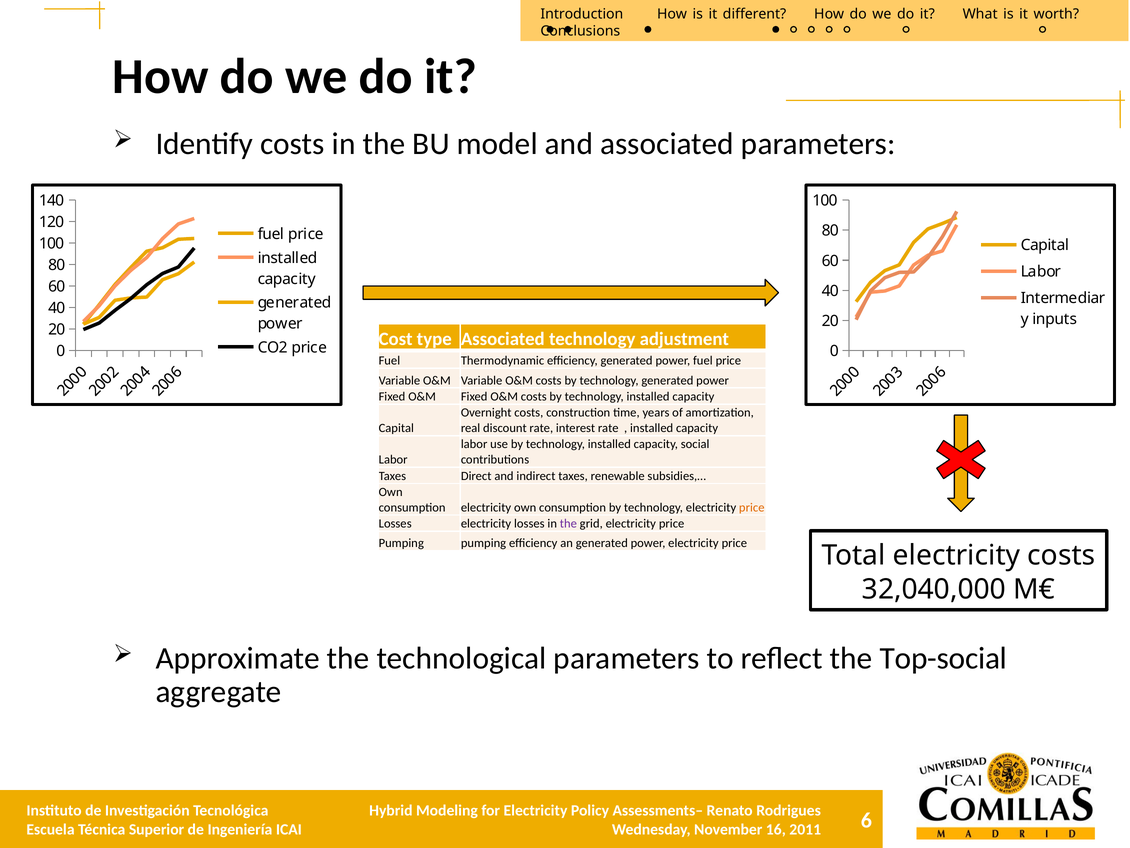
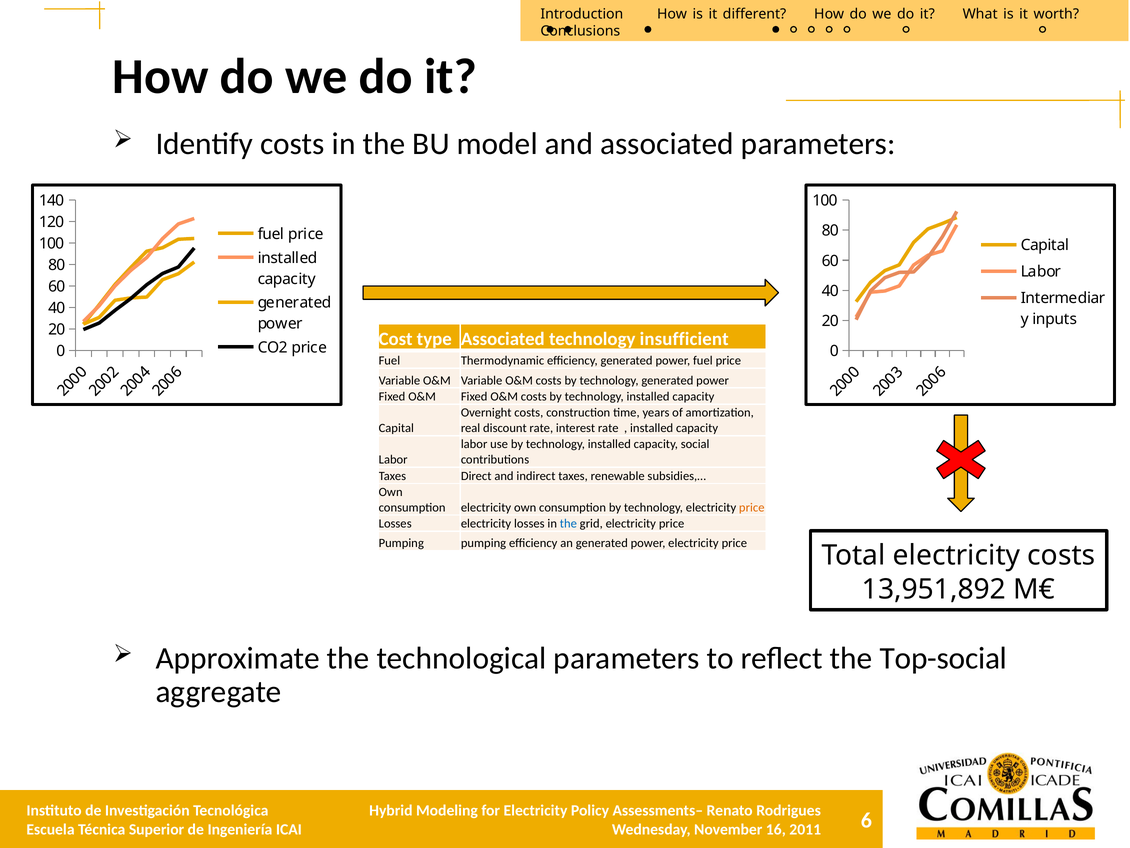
adjustment: adjustment -> insufficient (684, 339)
the colour: purple -> blue (568, 523)
32,040,000: 32,040,000 -> 13,951,892 (934, 589)
